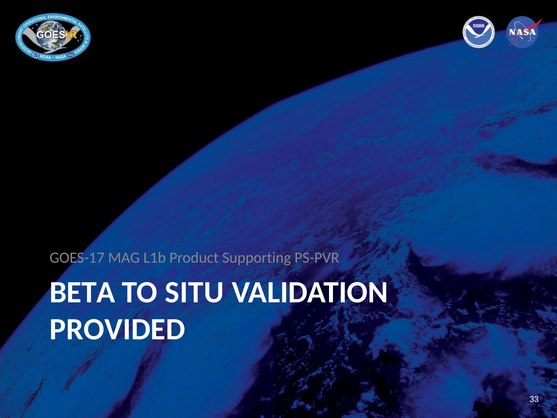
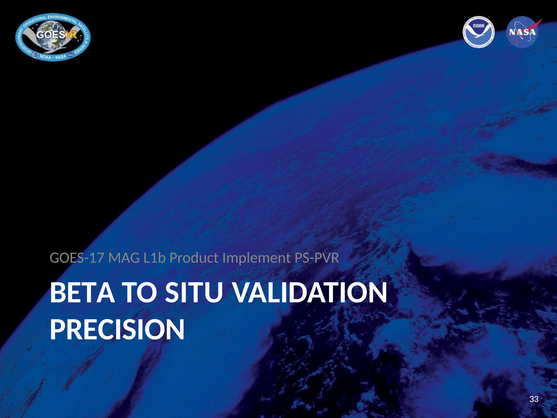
Supporting: Supporting -> Implement (257, 257)
PROVIDED: PROVIDED -> PRECISION (118, 329)
